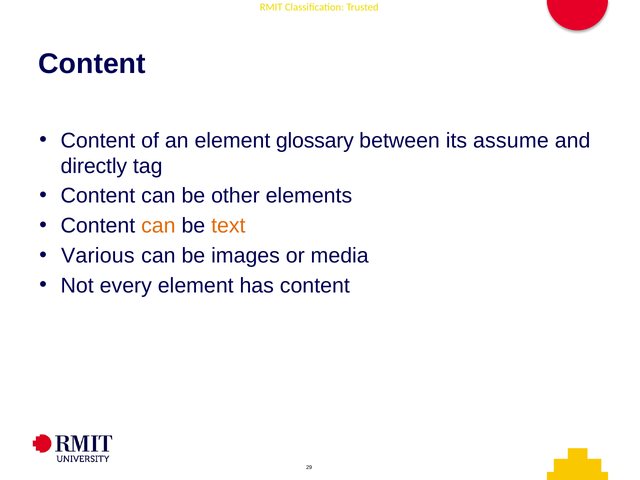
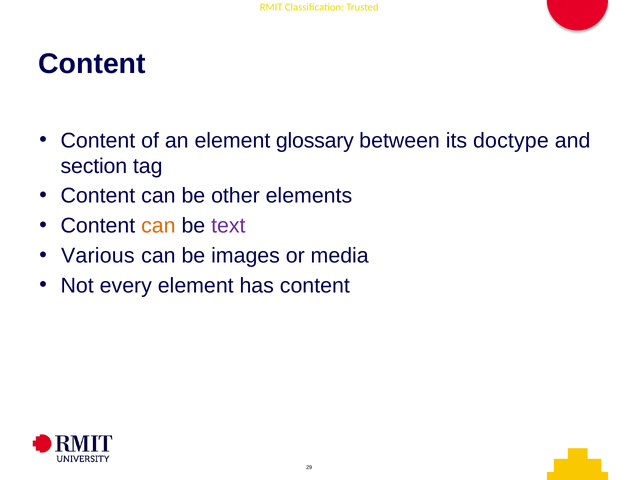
assume: assume -> doctype (511, 140)
directly: directly -> section (94, 166)
text colour: orange -> purple (228, 226)
